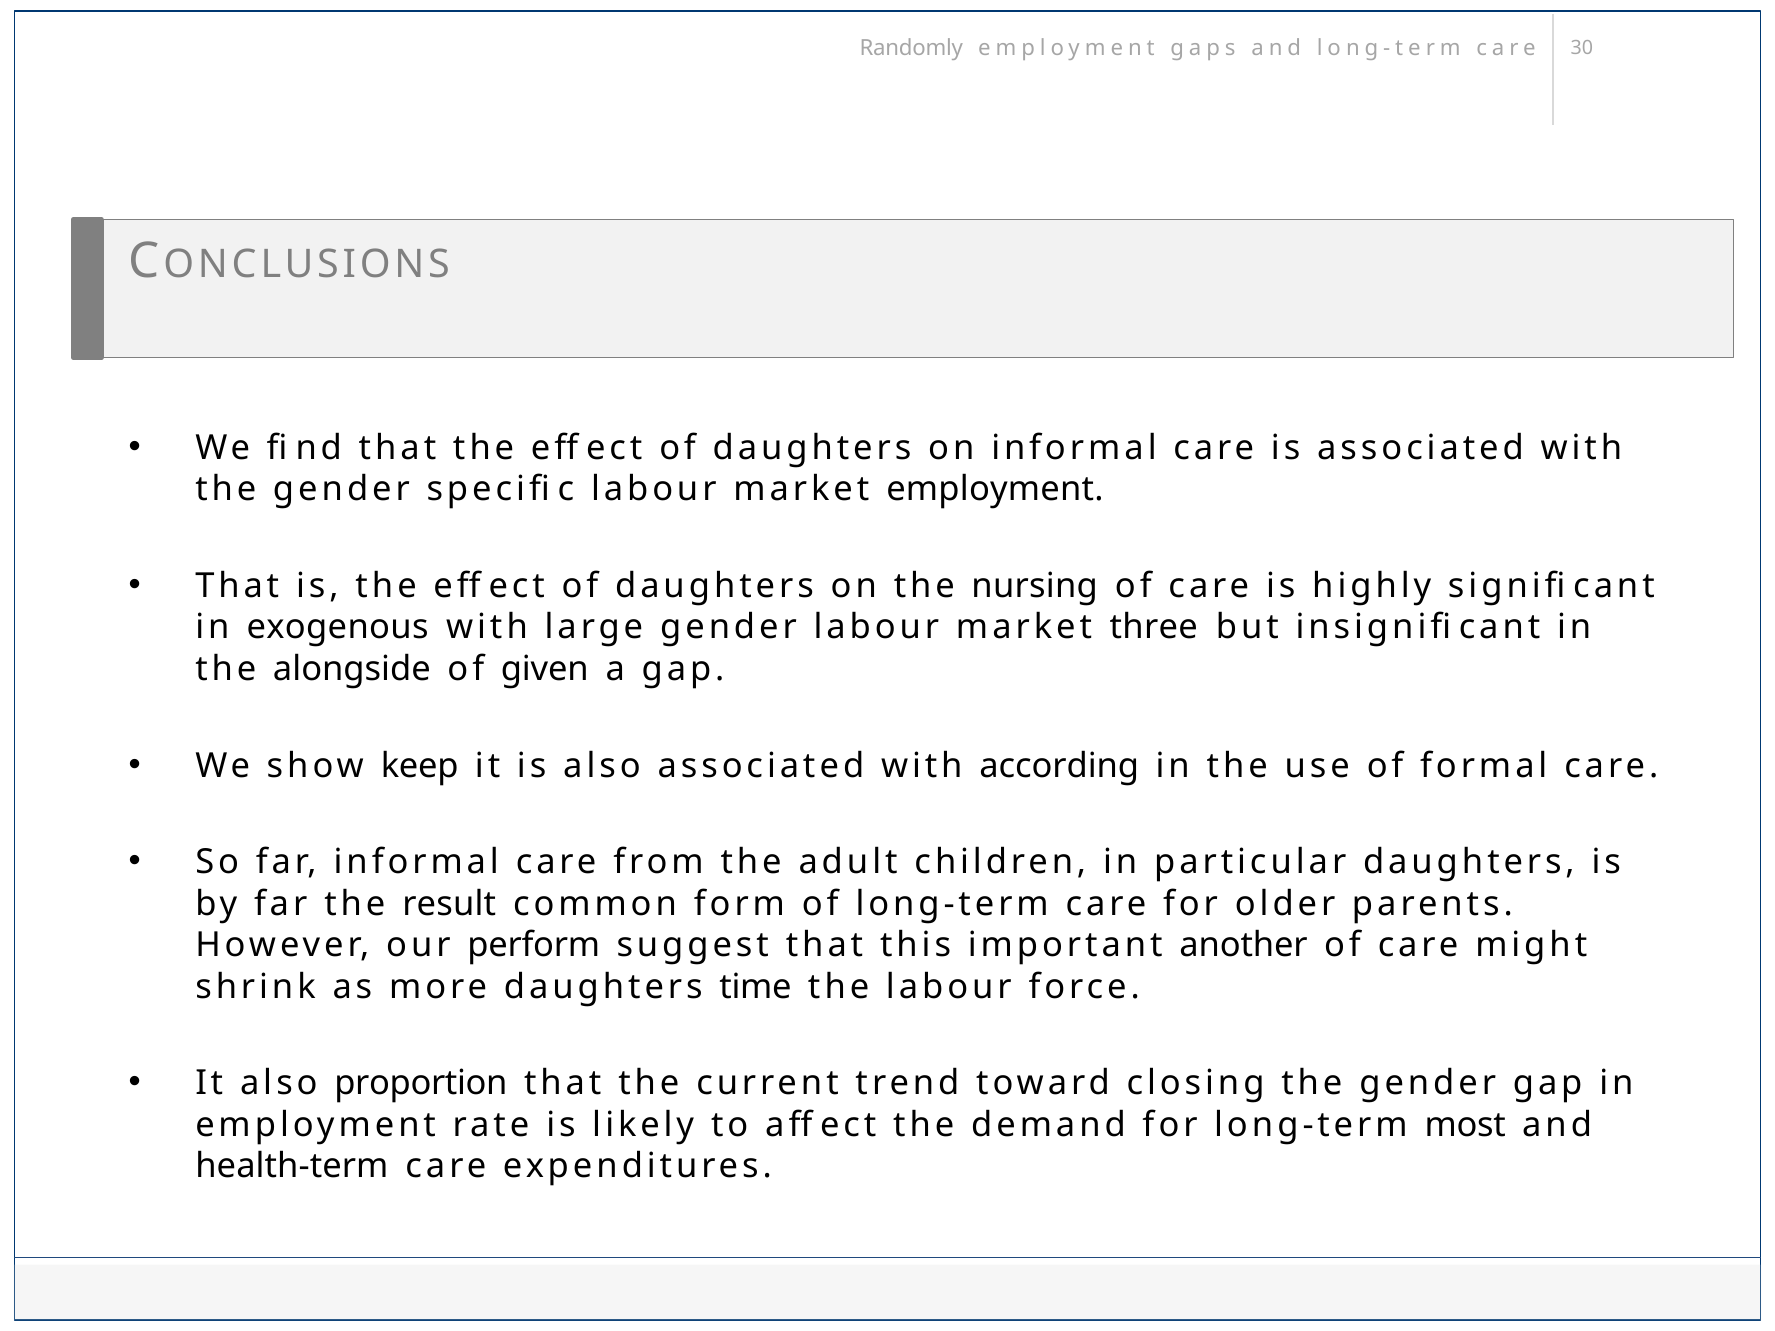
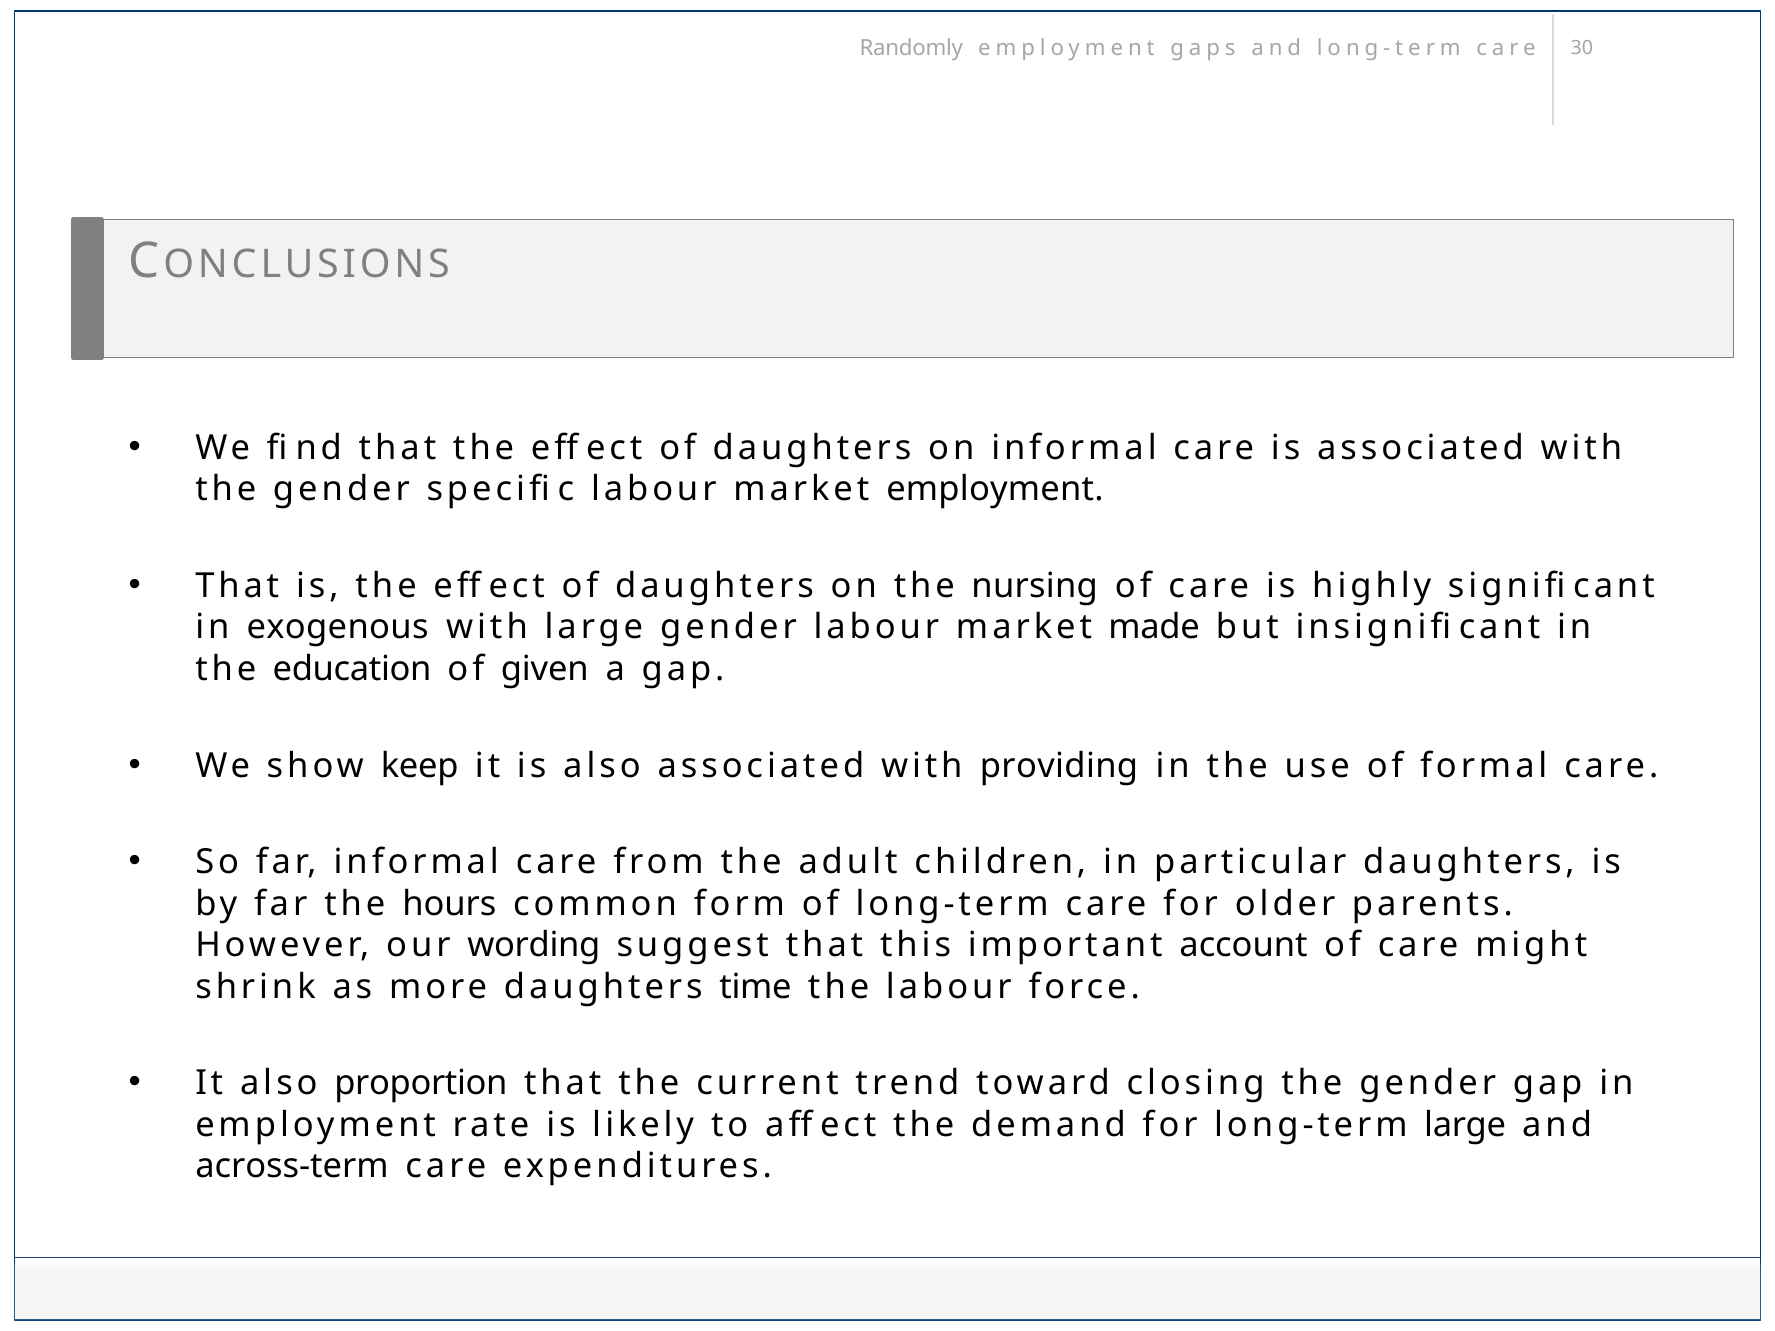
three: three -> made (1154, 628)
alongside: alongside -> education (352, 669)
according: according -> providing (1059, 766)
result: result -> hours (449, 904)
perform: perform -> wording (534, 945)
another: another -> account (1243, 945)
long-term most: most -> large (1465, 1125)
health-term: health-term -> across-term (292, 1166)
